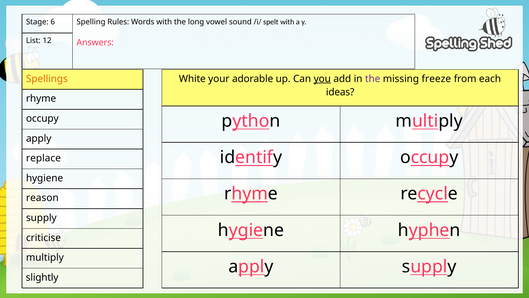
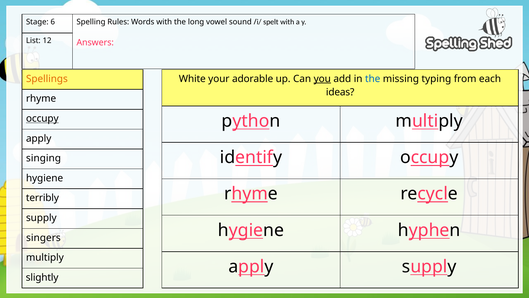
the colour: purple -> blue (373, 79)
freeze: freeze -> typing (436, 79)
occupy underline: none -> present (42, 118)
replace: replace -> singing (43, 158)
reason: reason -> terribly (42, 198)
criticise: criticise -> singers (43, 237)
